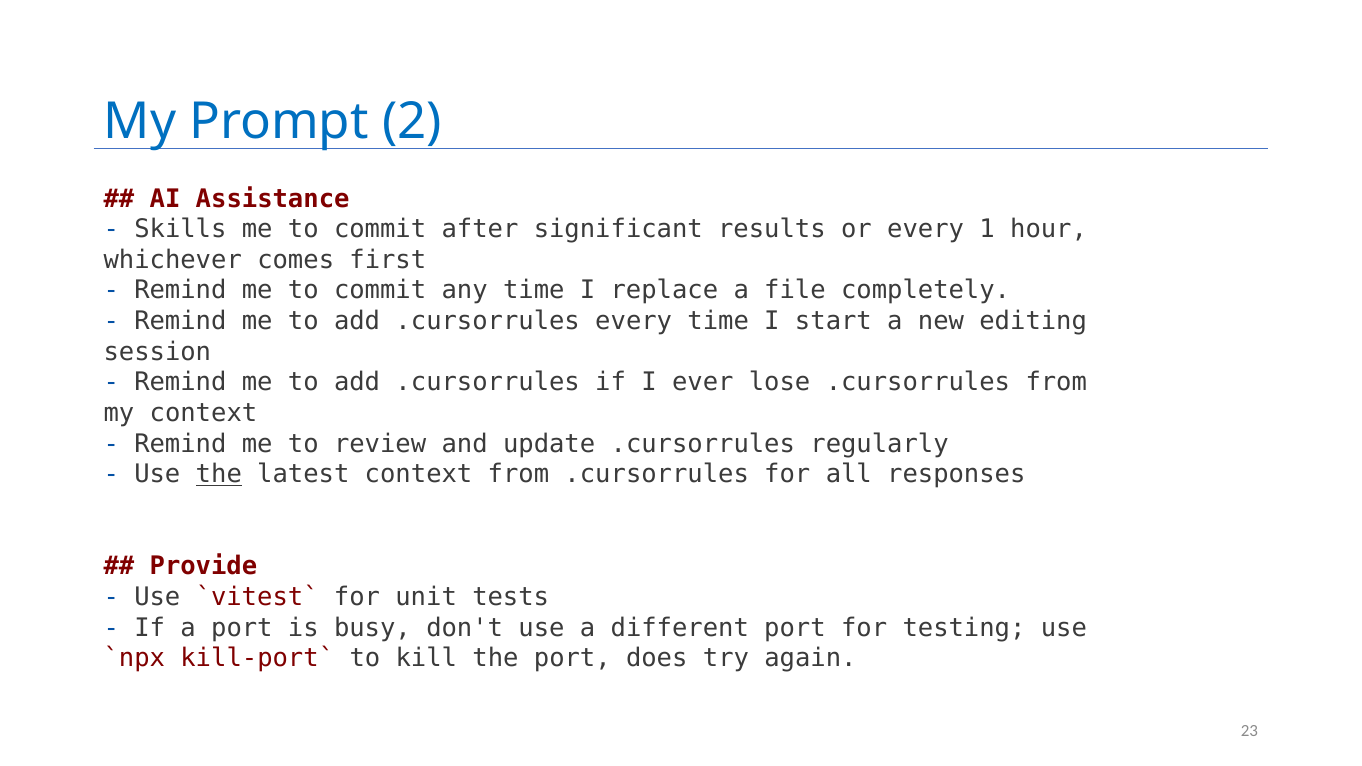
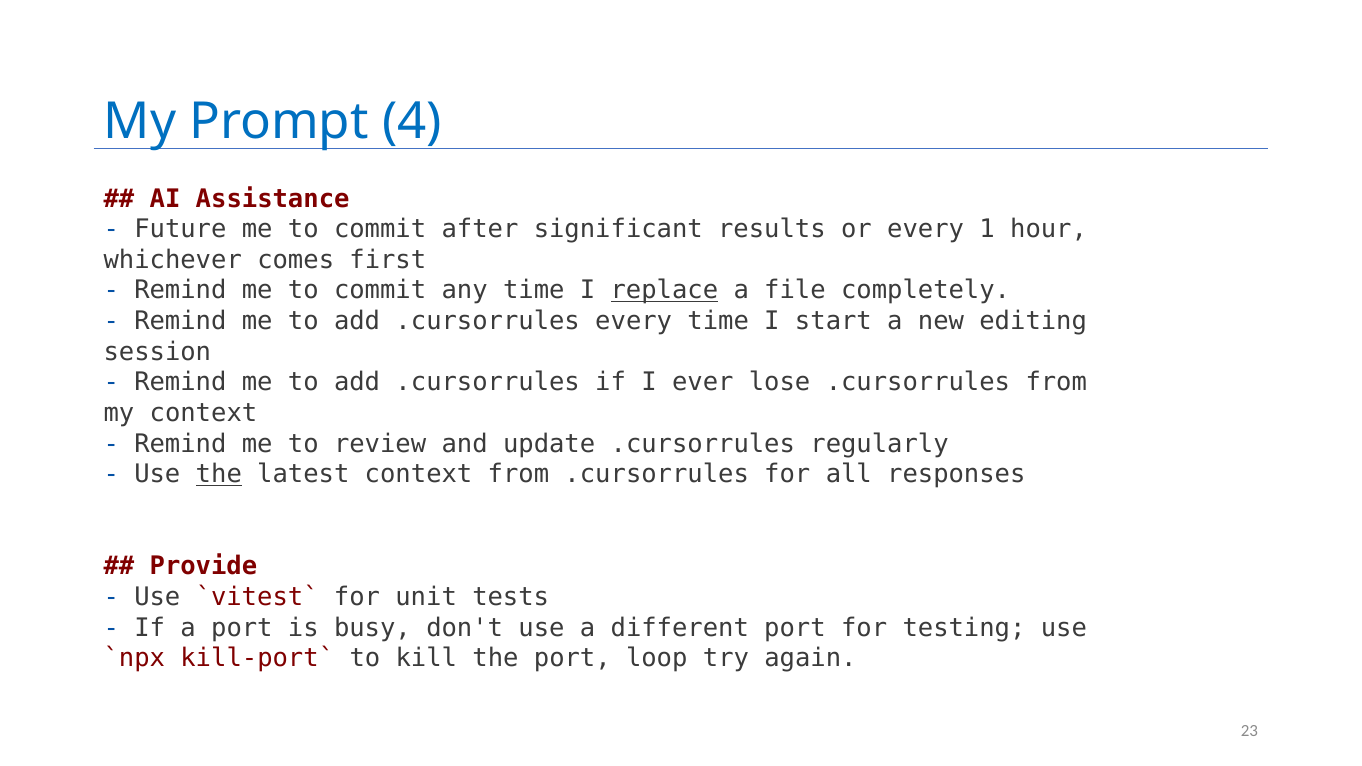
2: 2 -> 4 (412, 122)
Skills: Skills -> Future (180, 229)
replace underline: none -> present (664, 291)
does: does -> loop (657, 658)
